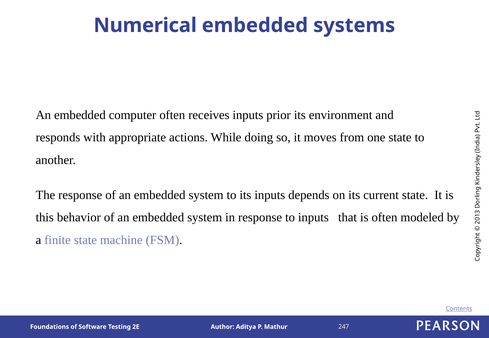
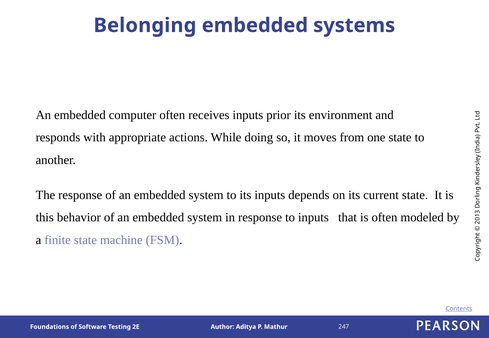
Numerical: Numerical -> Belonging (145, 25)
